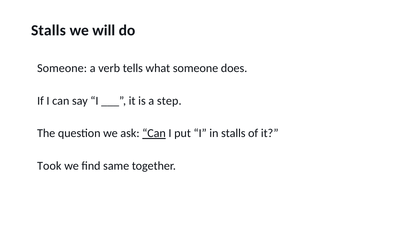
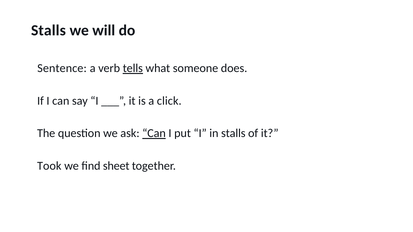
Someone: Someone -> Sentence (62, 68)
tells underline: none -> present (133, 68)
step: step -> click (169, 101)
same: same -> sheet (116, 166)
